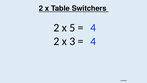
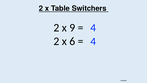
5: 5 -> 9 (72, 28)
3: 3 -> 6 (72, 41)
